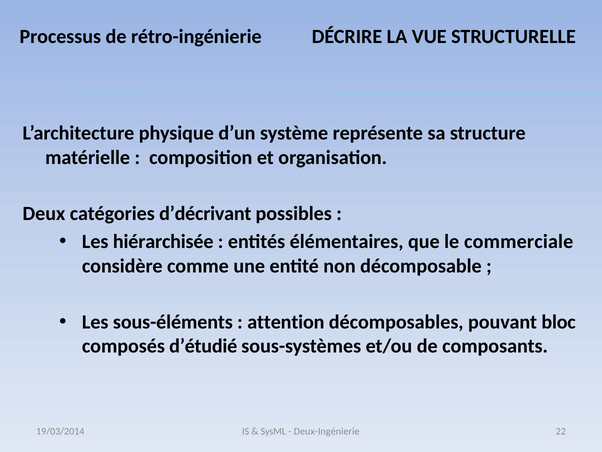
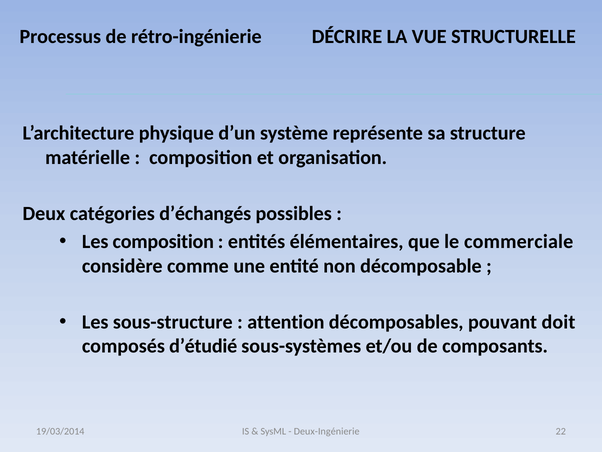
d’décrivant: d’décrivant -> d’échangés (205, 213)
Les hiérarchisée: hiérarchisée -> composition (163, 241)
sous-éléments: sous-éléments -> sous-structure (173, 322)
bloc: bloc -> doit (558, 322)
